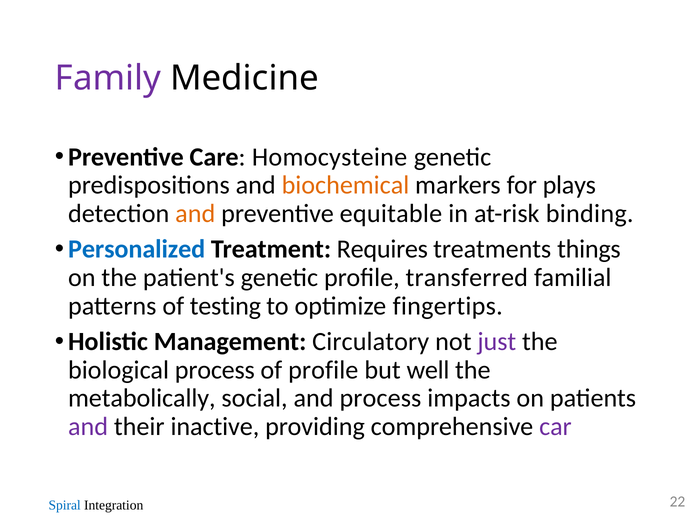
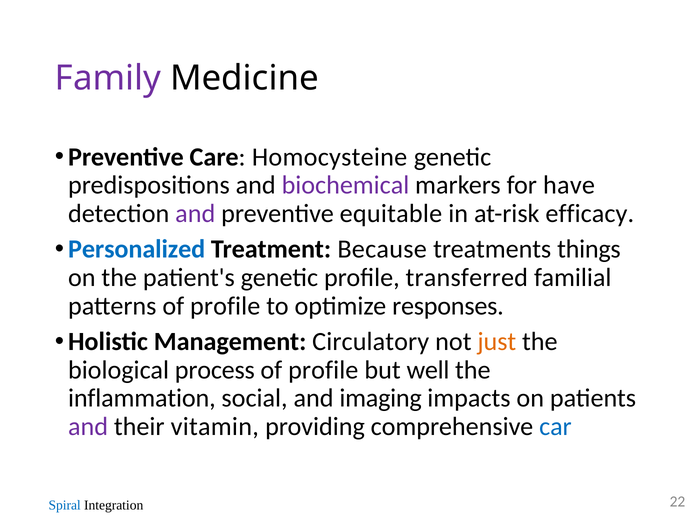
biochemical colour: orange -> purple (345, 185)
plays: plays -> have (569, 185)
and colour: orange -> purple (195, 213)
binding: binding -> efficacy (590, 213)
Requires: Requires -> Because (382, 249)
patterns of testing: testing -> profile (225, 306)
fingertips: fingertips -> responses (448, 306)
just colour: purple -> orange (497, 341)
metabolically: metabolically -> inflammation (142, 398)
and process: process -> imaging (381, 398)
inactive: inactive -> vitamin (215, 426)
car colour: purple -> blue (555, 426)
